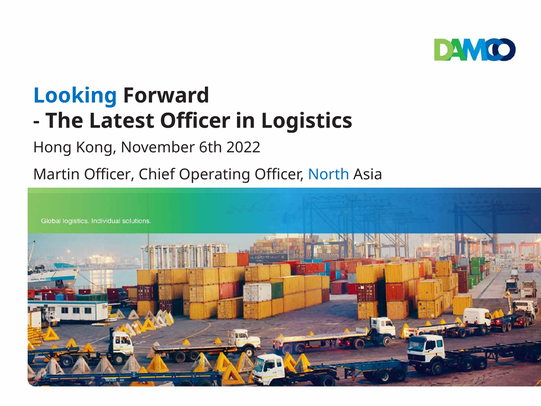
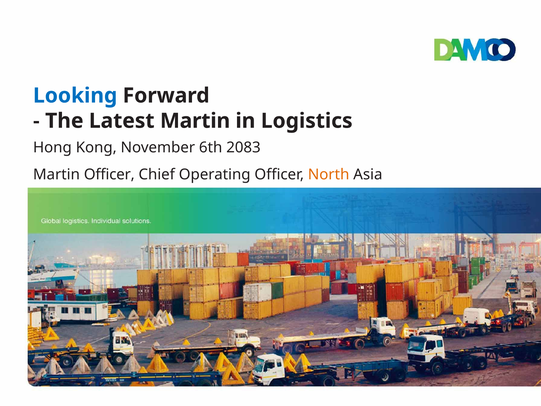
Latest Officer: Officer -> Martin (195, 121)
2022: 2022 -> 2083 (243, 147)
North colour: blue -> orange (329, 175)
